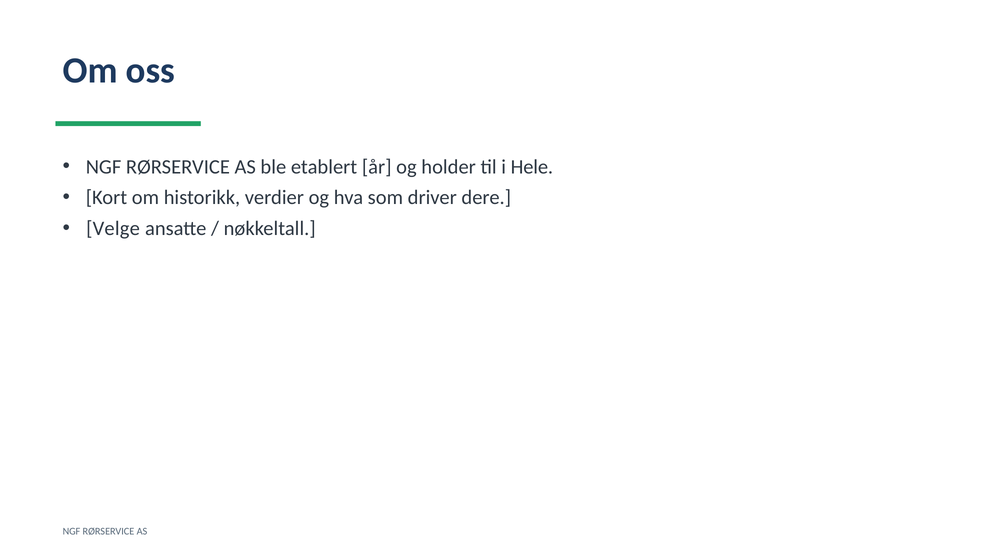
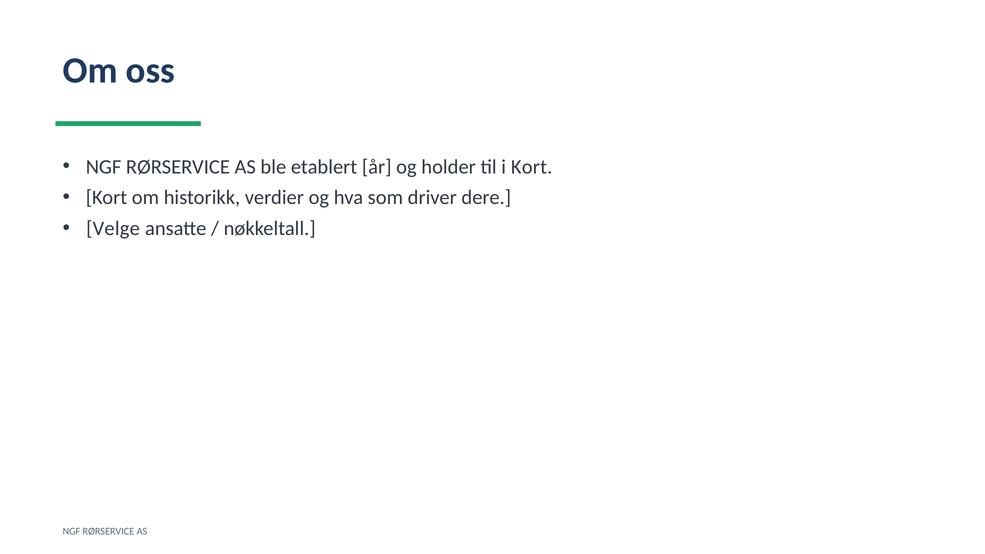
i Hele: Hele -> Kort (532, 167)
